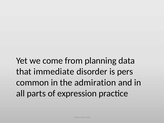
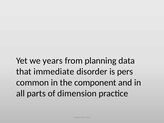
come: come -> years (53, 61)
admiration: admiration -> component (95, 83)
expression: expression -> dimension (77, 93)
